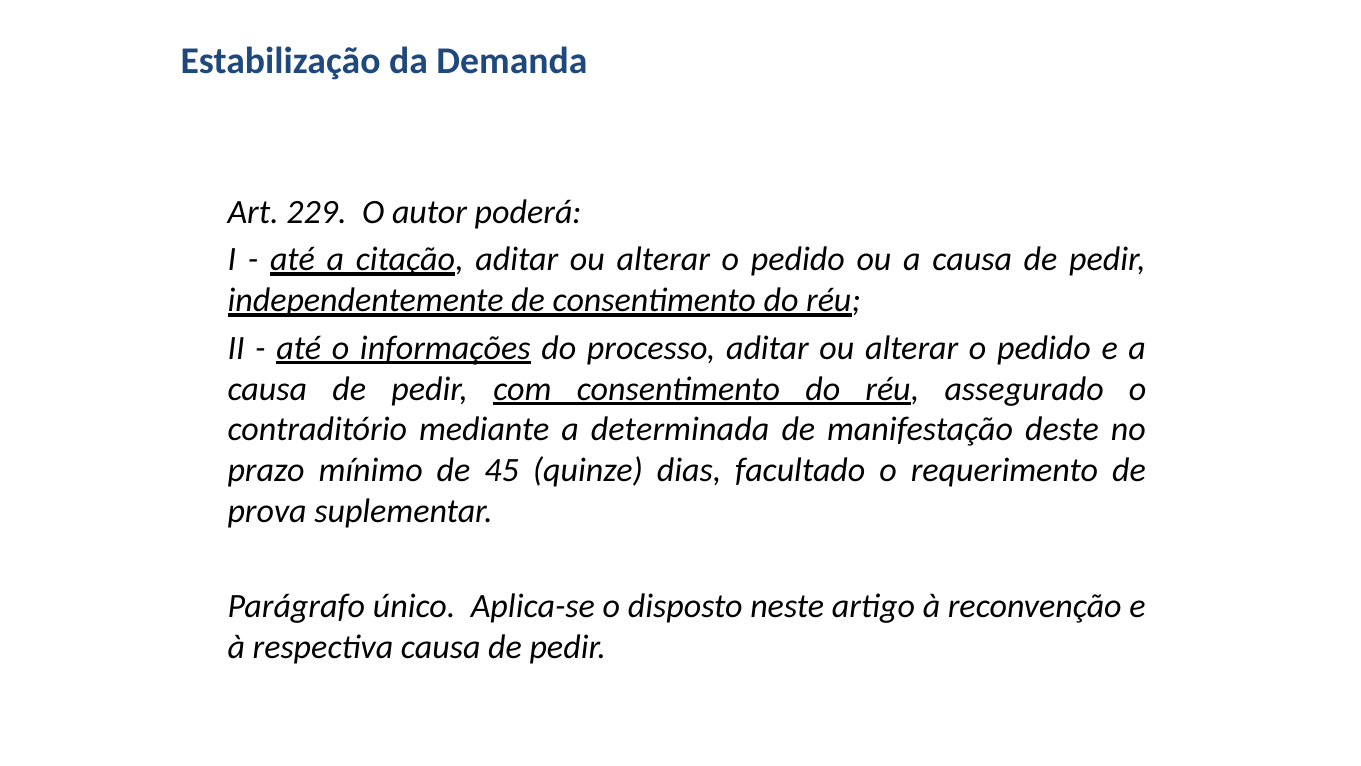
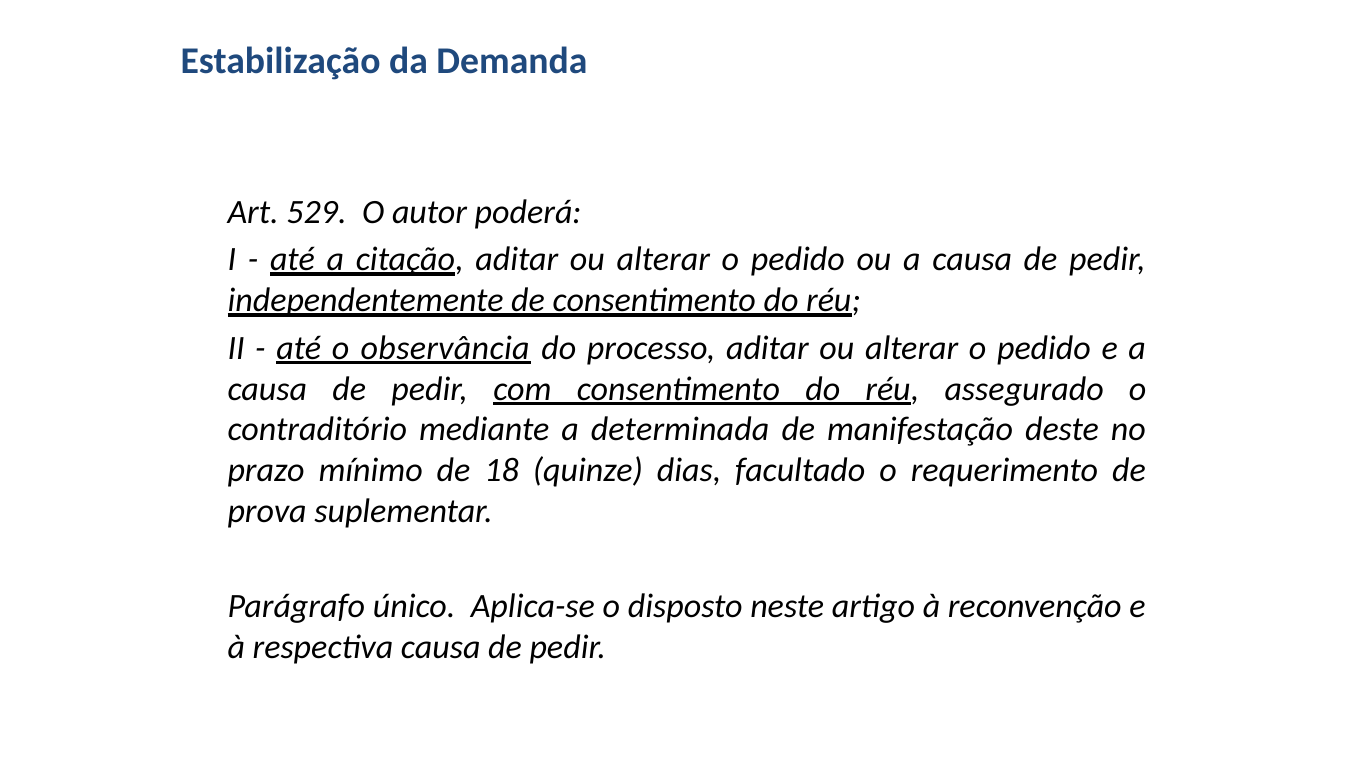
229: 229 -> 529 (317, 212)
informações: informações -> observância (445, 348)
45: 45 -> 18 (502, 470)
